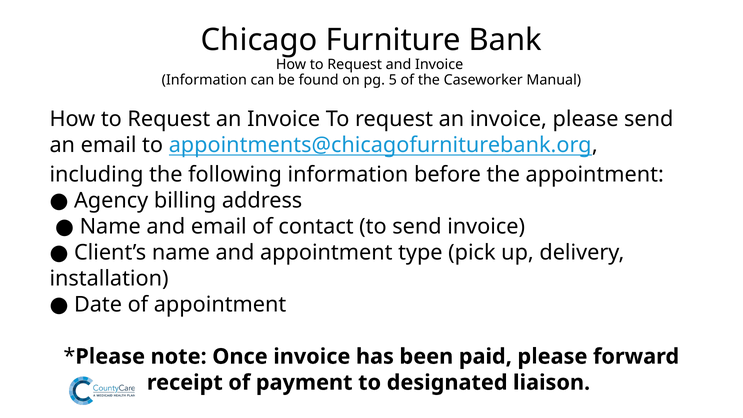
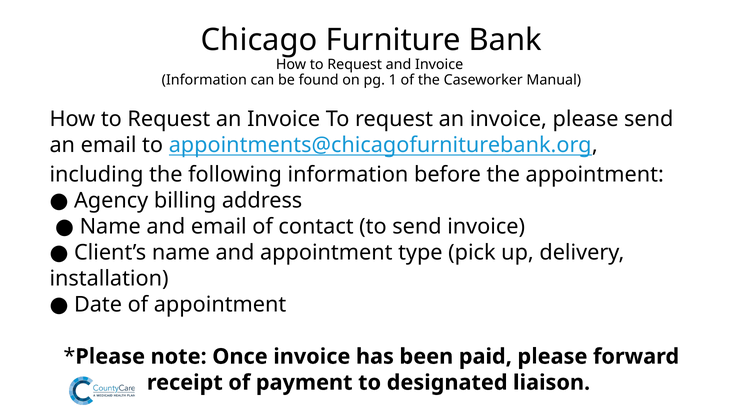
5: 5 -> 1 (393, 80)
